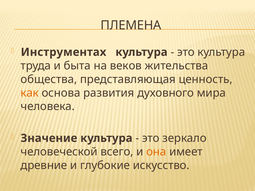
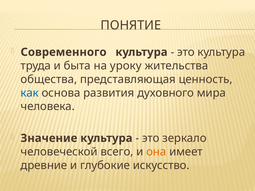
ПЛЕМЕНА: ПЛЕМЕНА -> ПОНЯТИЕ (131, 25)
Инструментах: Инструментах -> Современного (64, 52)
веков: веков -> уроку (126, 66)
как colour: orange -> blue (30, 93)
